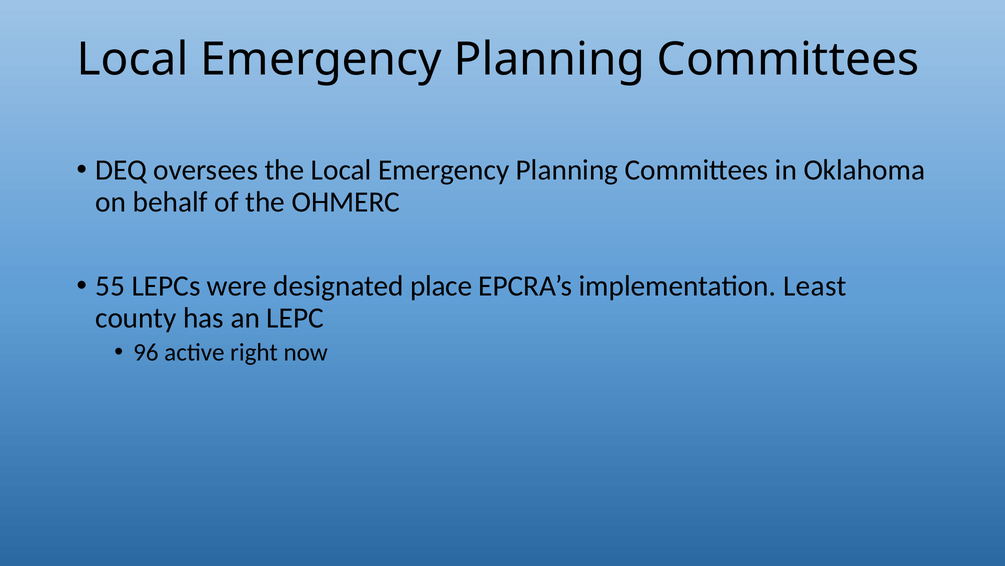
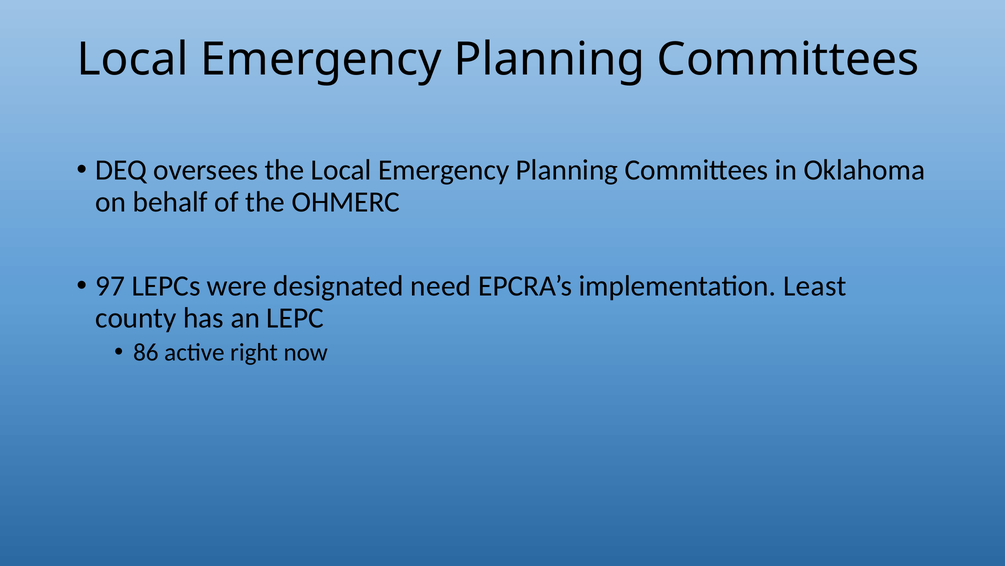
55: 55 -> 97 (110, 286)
place: place -> need (441, 286)
96: 96 -> 86 (146, 352)
